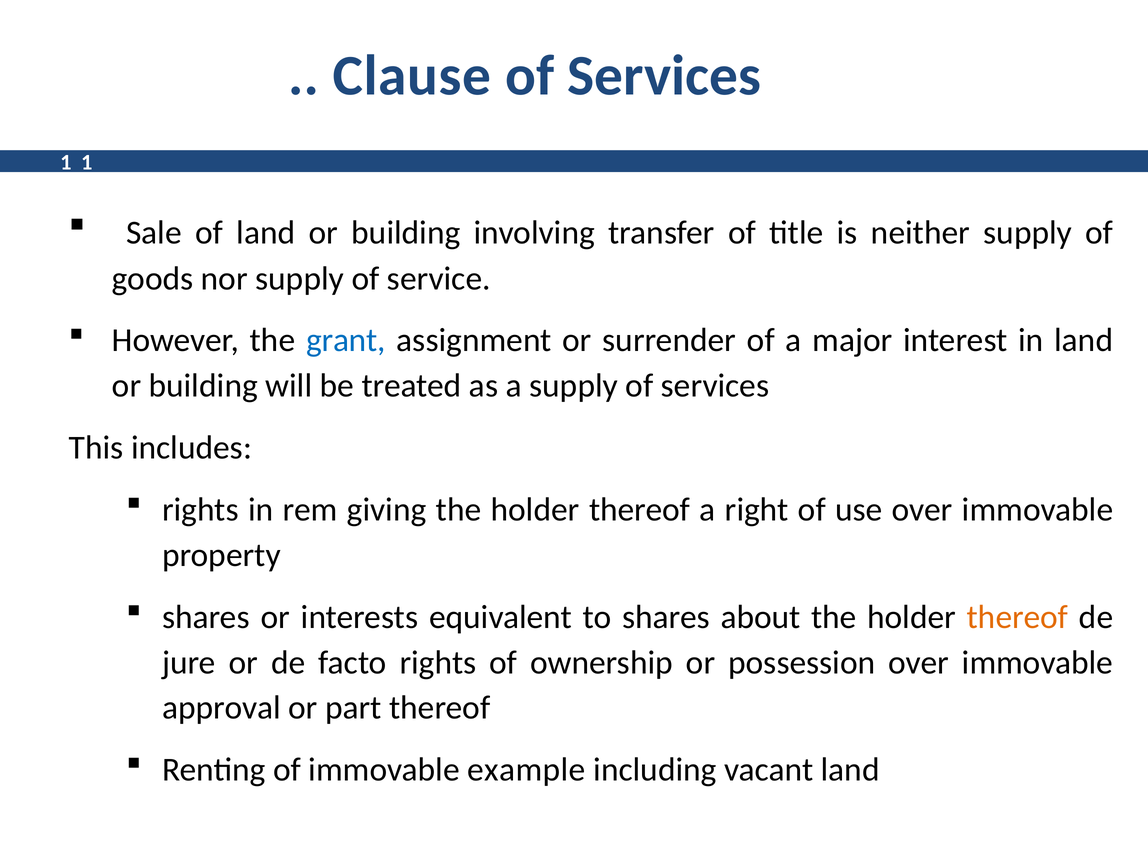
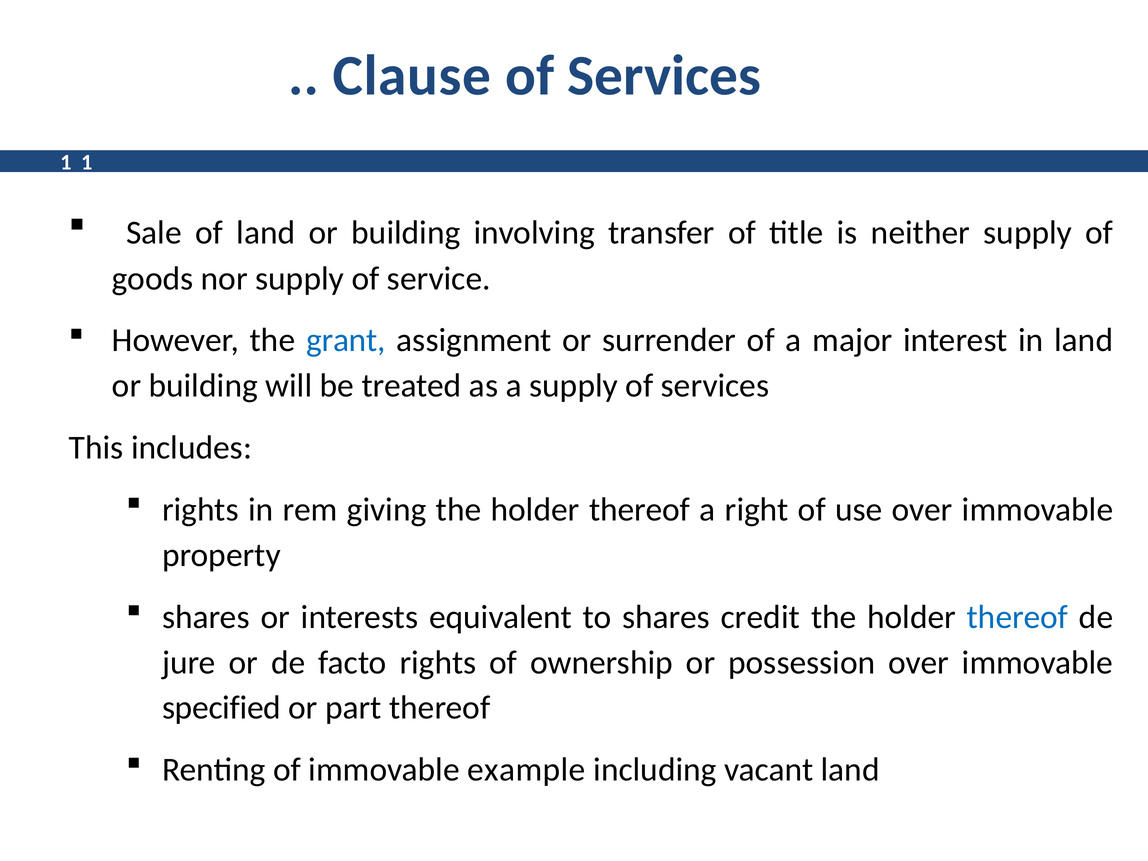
about: about -> credit (760, 617)
thereof colour: orange -> blue (1017, 617)
approval: approval -> specified (222, 708)
